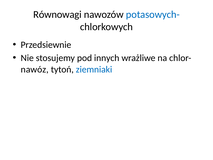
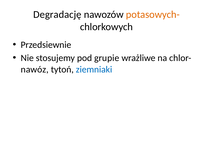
Równowagi: Równowagi -> Degradację (57, 14)
potasowych- colour: blue -> orange (153, 14)
innych: innych -> grupie (107, 58)
